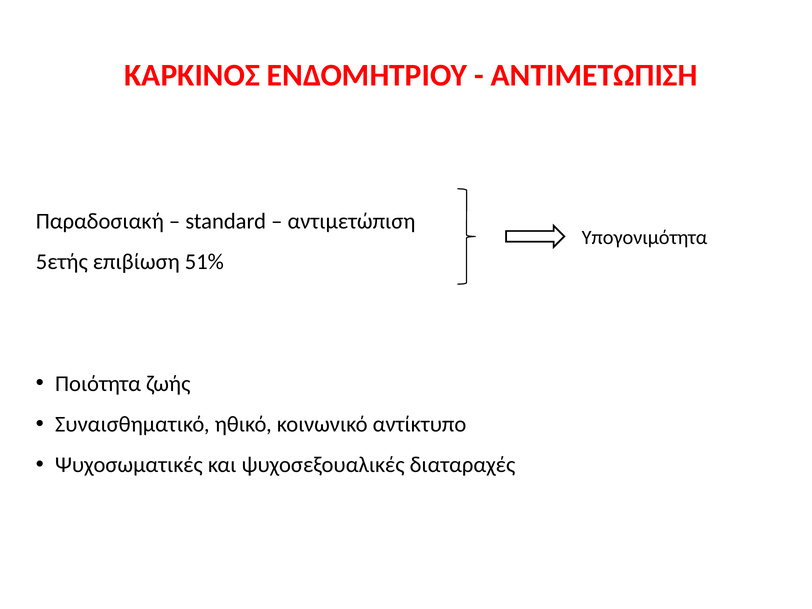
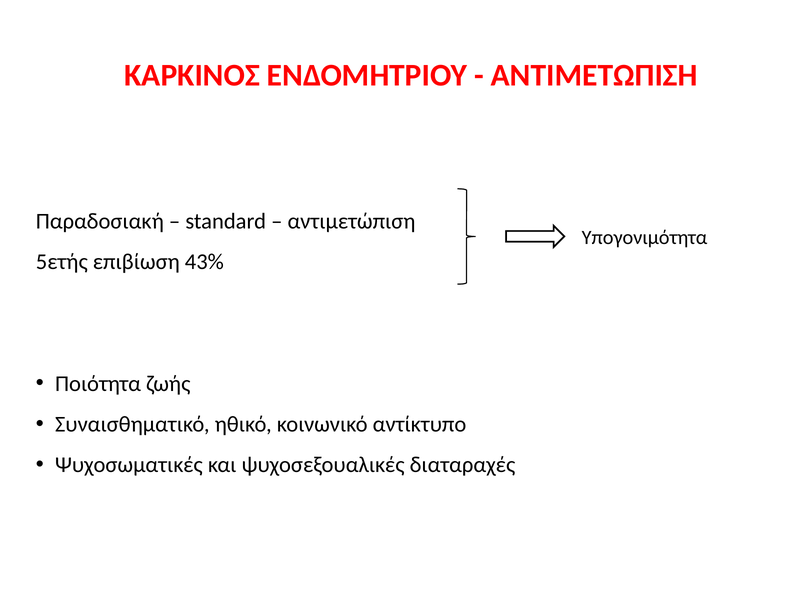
51%: 51% -> 43% (204, 262)
